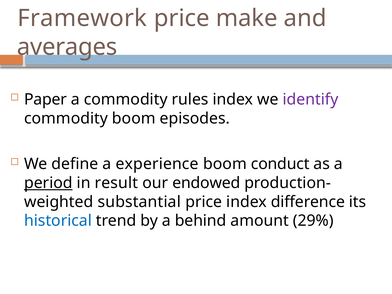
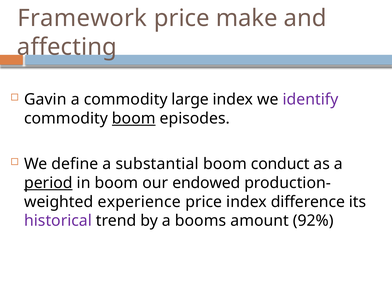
averages: averages -> affecting (67, 47)
Paper: Paper -> Gavin (45, 99)
rules: rules -> large (190, 99)
boom underline: none -> present (134, 118)
experience: experience -> substantial (157, 164)
in result: result -> boom (116, 183)
substantial: substantial -> experience (139, 202)
historical colour: blue -> purple (58, 221)
behind: behind -> booms (201, 221)
29%: 29% -> 92% (313, 221)
